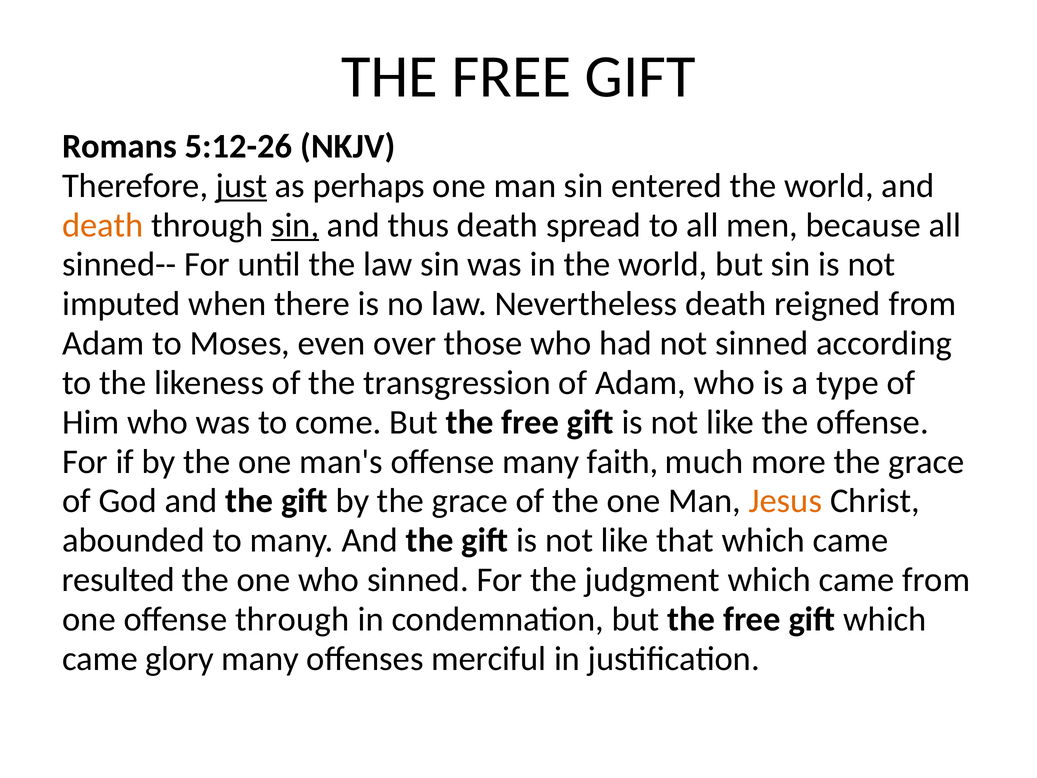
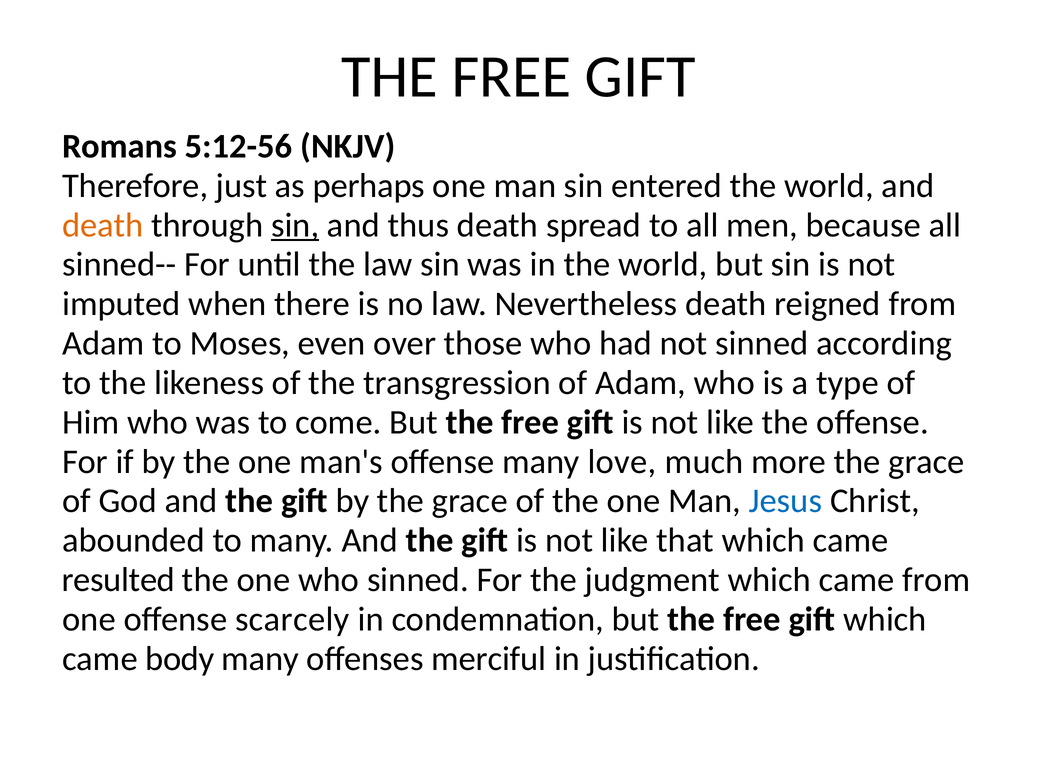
5:12-26: 5:12-26 -> 5:12-56 (239, 146)
just underline: present -> none (242, 186)
faith: faith -> love (622, 461)
Jesus colour: orange -> blue (785, 501)
offense through: through -> scarcely (292, 619)
glory: glory -> body (180, 658)
